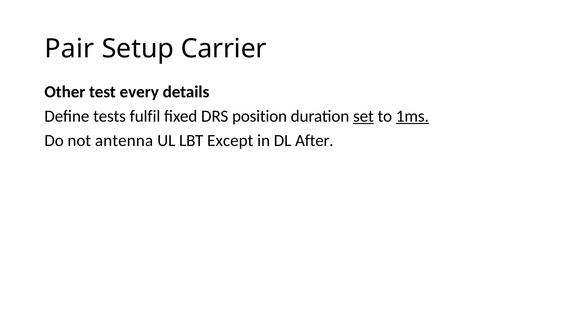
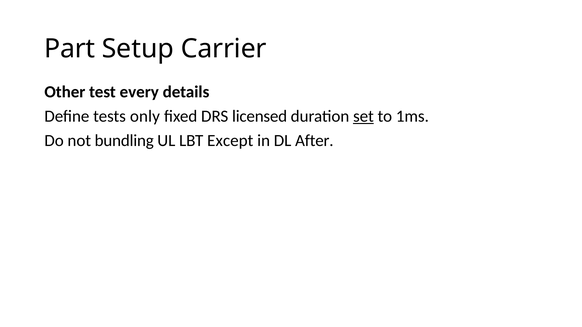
Pair: Pair -> Part (70, 49)
fulfil: fulfil -> only (145, 116)
position: position -> licensed (260, 116)
1ms underline: present -> none (412, 116)
antenna: antenna -> bundling (124, 141)
